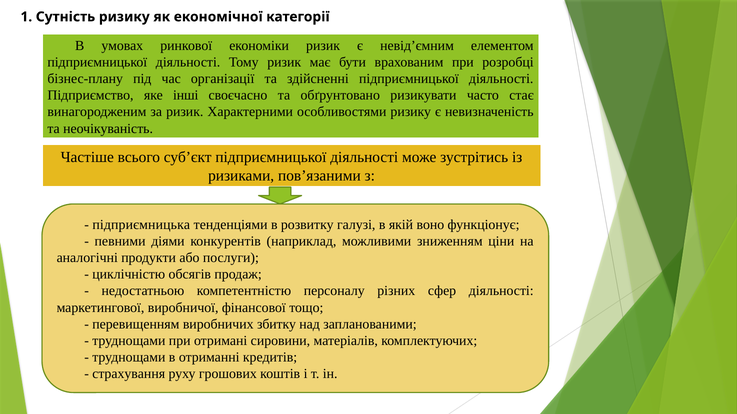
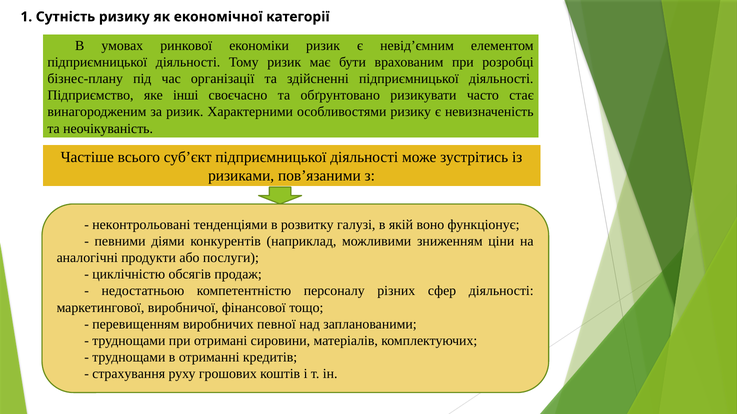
підприємницька: підприємницька -> неконтрольовані (141, 225)
збитку: збитку -> певної (276, 324)
